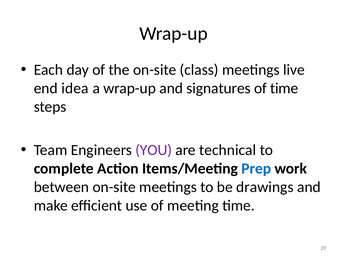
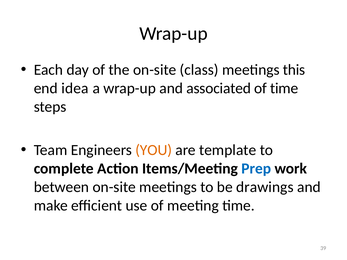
live: live -> this (294, 70)
signatures: signatures -> associated (219, 88)
YOU colour: purple -> orange (154, 150)
technical: technical -> template (228, 150)
